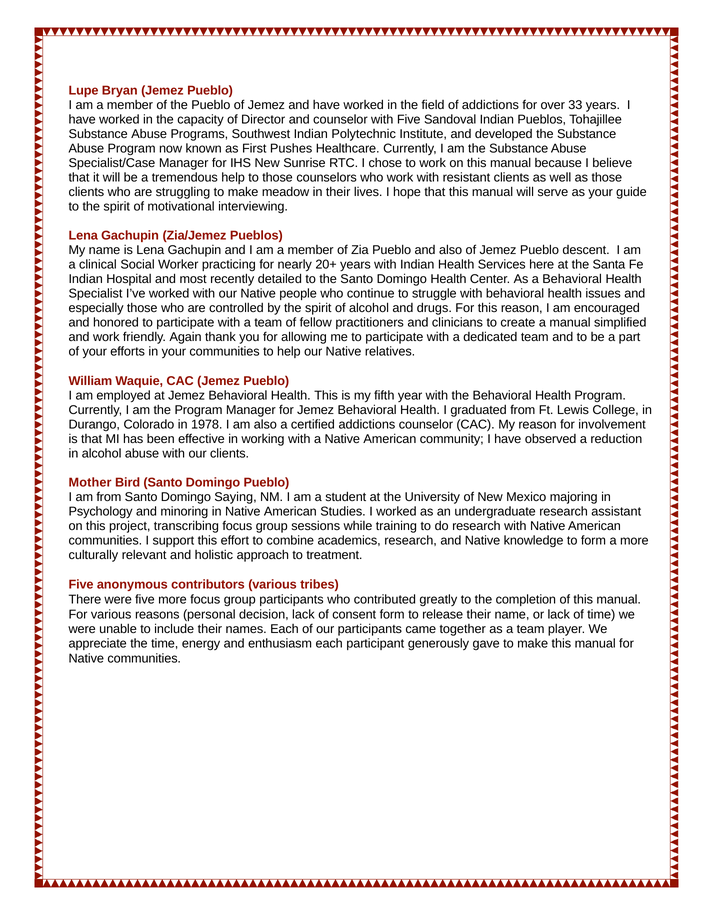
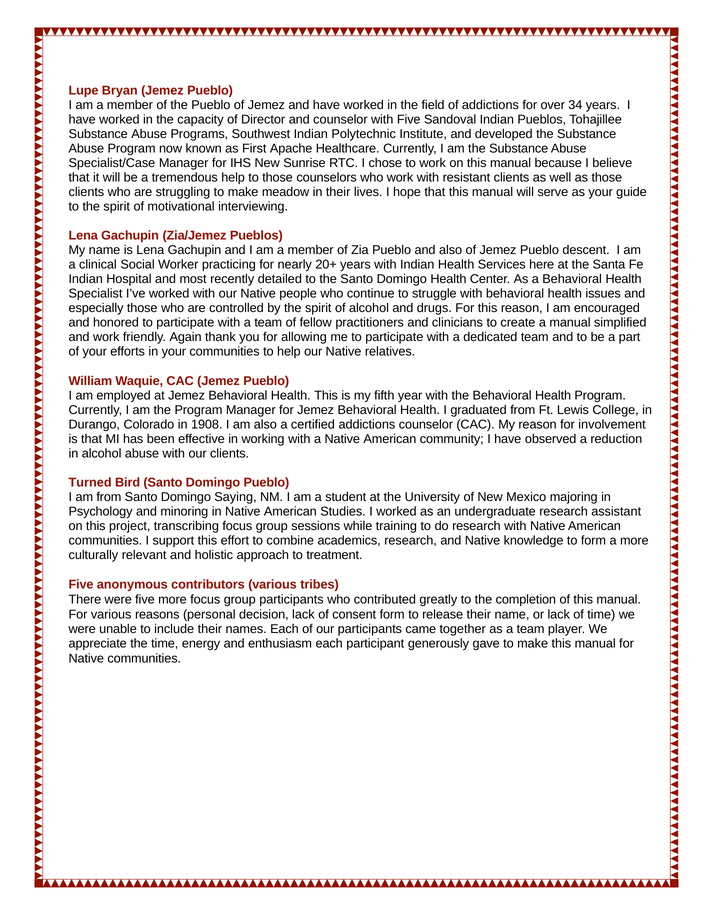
33: 33 -> 34 (575, 105)
Pushes: Pushes -> Apache (291, 148)
1978: 1978 -> 1908 (207, 424)
Mother: Mother -> Turned (90, 483)
